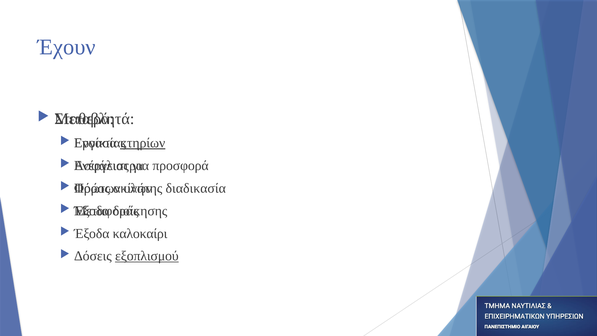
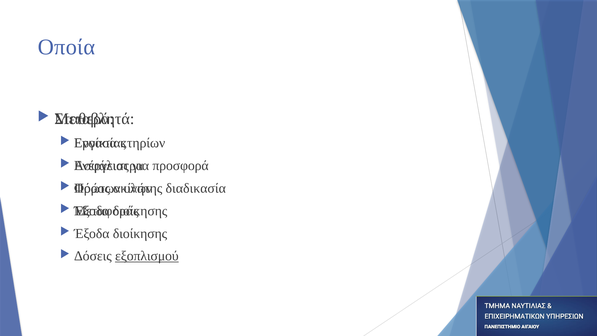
Έχουν: Έχουν -> Οποία (67, 47)
κτηρίων underline: present -> none (143, 143)
καλοκαίρι: καλοκαίρι -> διοίκησης (140, 233)
